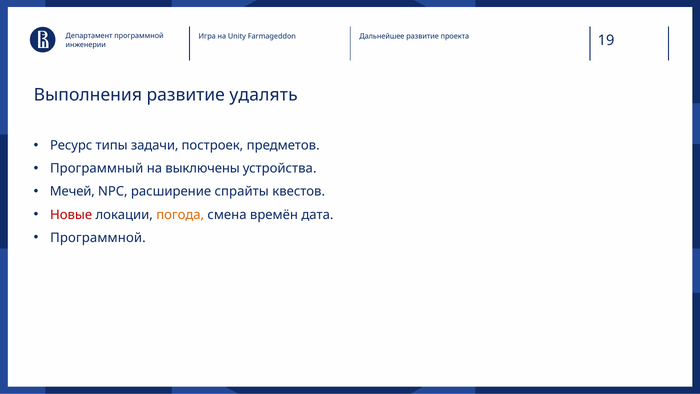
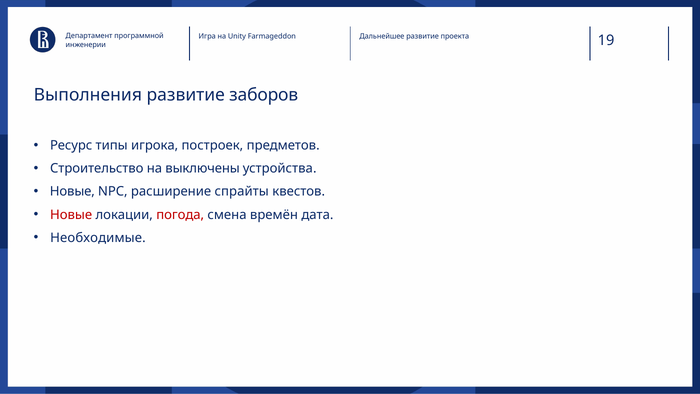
удалять: удалять -> заборов (264, 95)
задачи: задачи -> игрока (155, 145)
Программный: Программный -> Строительство (97, 168)
Мечей: Мечей -> Новые (72, 192)
погода colour: orange -> red (180, 215)
Программной: Программной -> Необходимые (98, 238)
